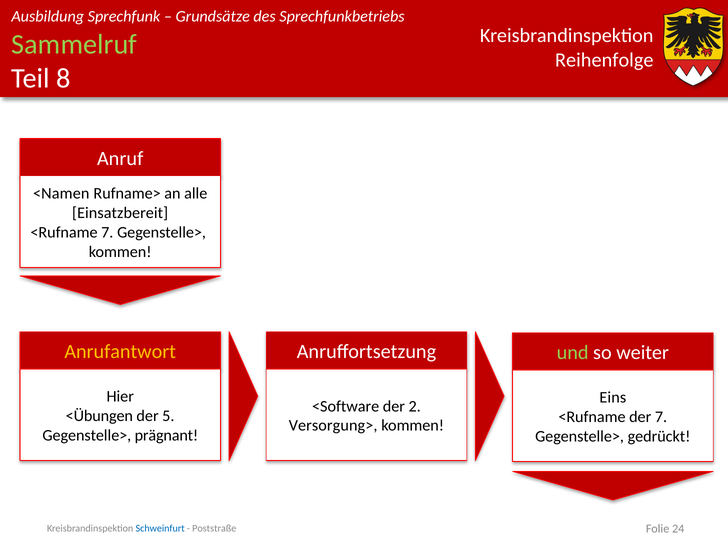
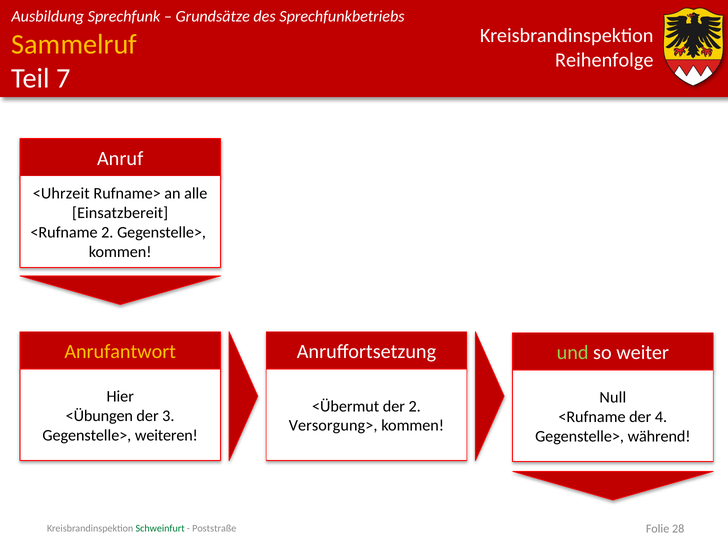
Sammelruf colour: light green -> yellow (74, 44)
8: 8 -> 7 (63, 78)
<Namen: <Namen -> <Uhrzeit (61, 194)
<Rufname 7: 7 -> 2 (107, 232)
Eins: Eins -> Null (613, 398)
<Software: <Software -> <Übermut (346, 406)
5: 5 -> 3 (168, 416)
der 7: 7 -> 4 (661, 417)
prägnant: prägnant -> weiteren (166, 435)
gedrückt: gedrückt -> während (659, 436)
24: 24 -> 28 (678, 529)
Schweinfurt colour: blue -> green (160, 529)
